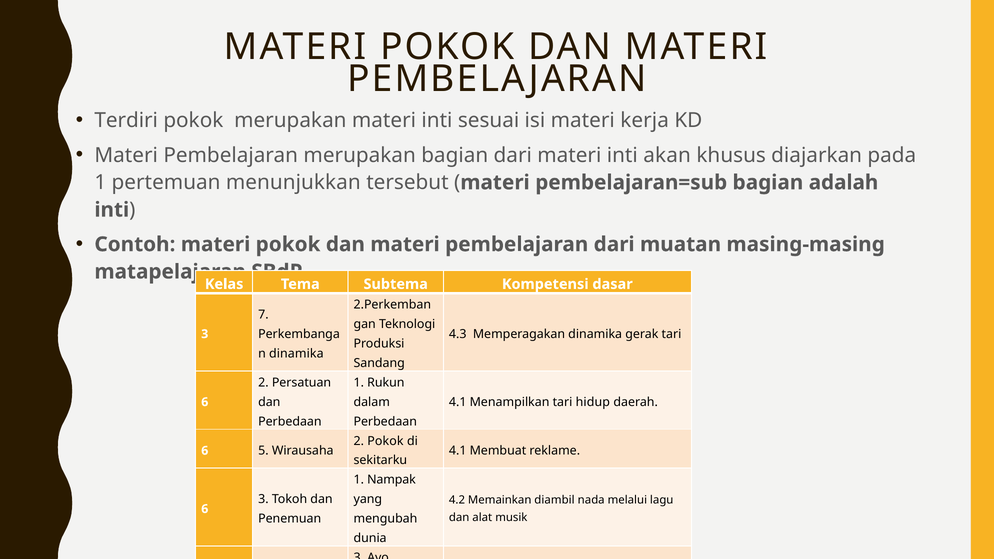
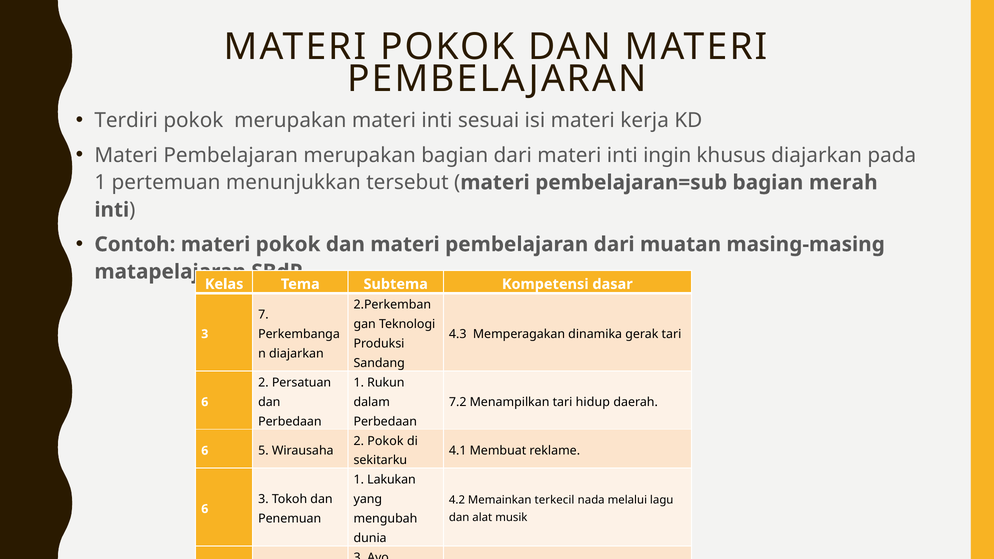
akan: akan -> ingin (667, 155)
adalah: adalah -> merah (843, 183)
dinamika: dinamika -> diajarkan (296, 354)
4.1: 4.1 -> 7.2 (458, 402)
Nampak: Nampak -> Lakukan (391, 480)
diambil: diambil -> terkecil (554, 500)
